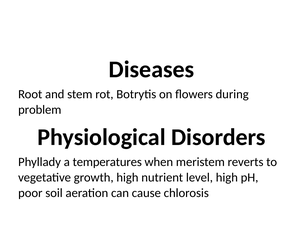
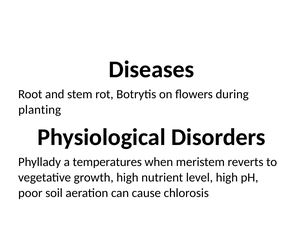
problem: problem -> planting (40, 110)
